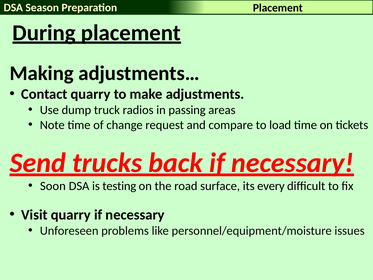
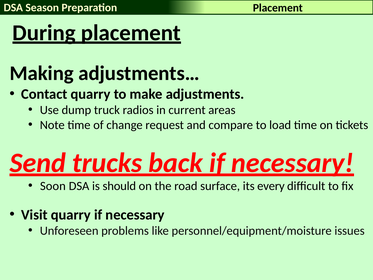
passing: passing -> current (187, 110)
testing: testing -> should (119, 186)
